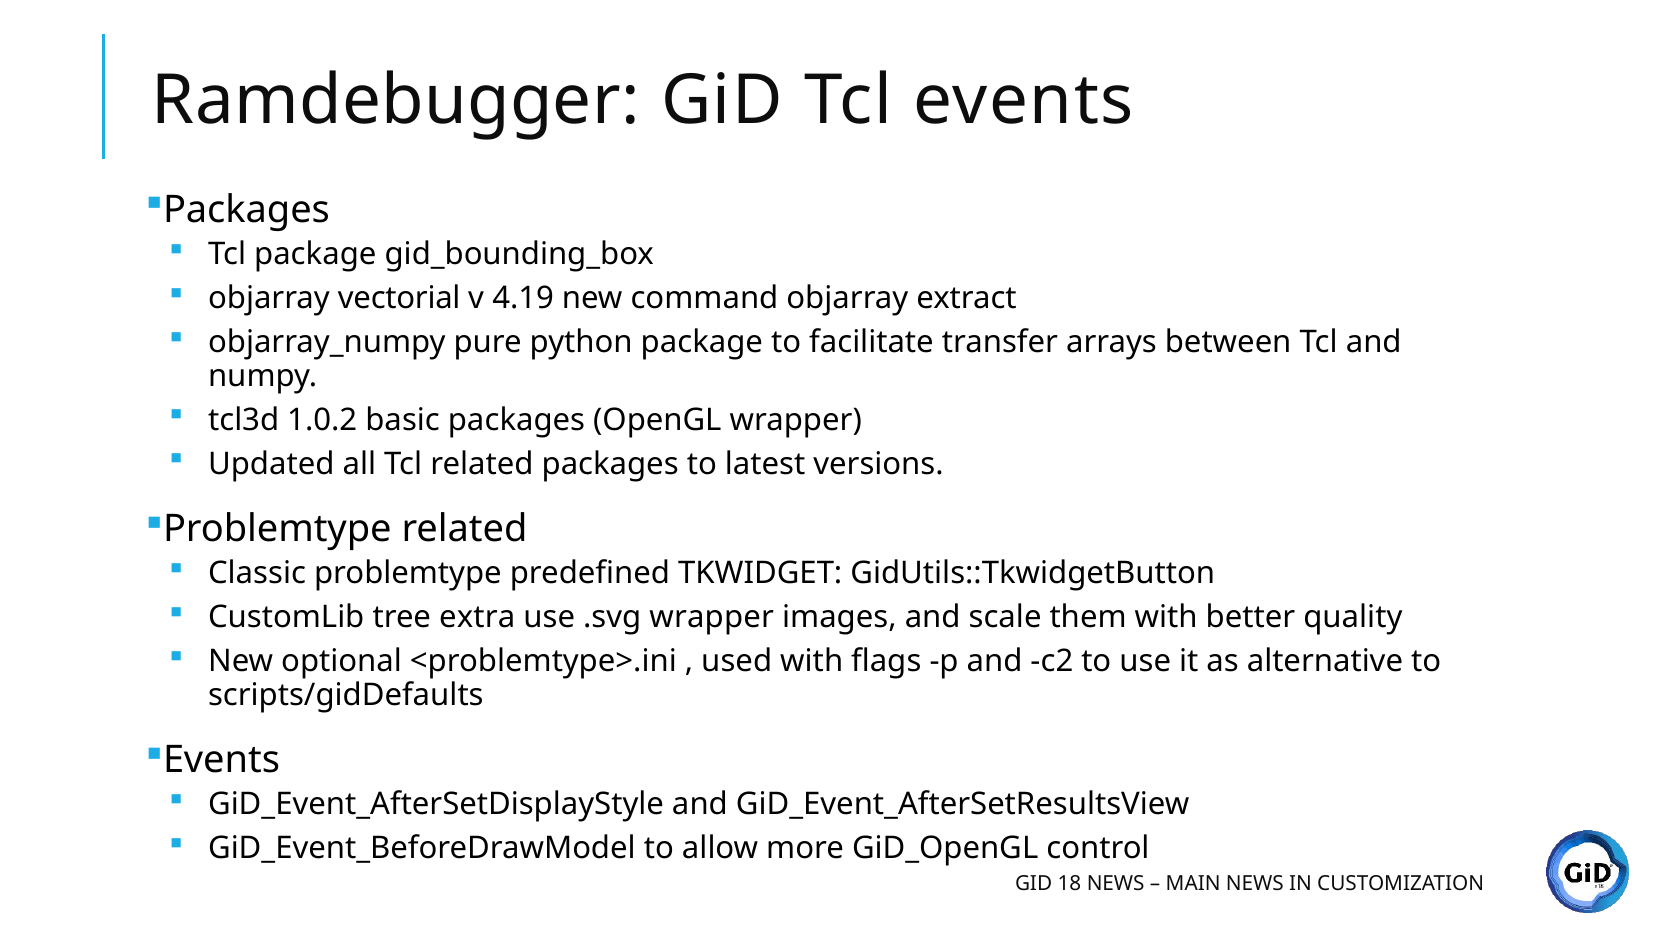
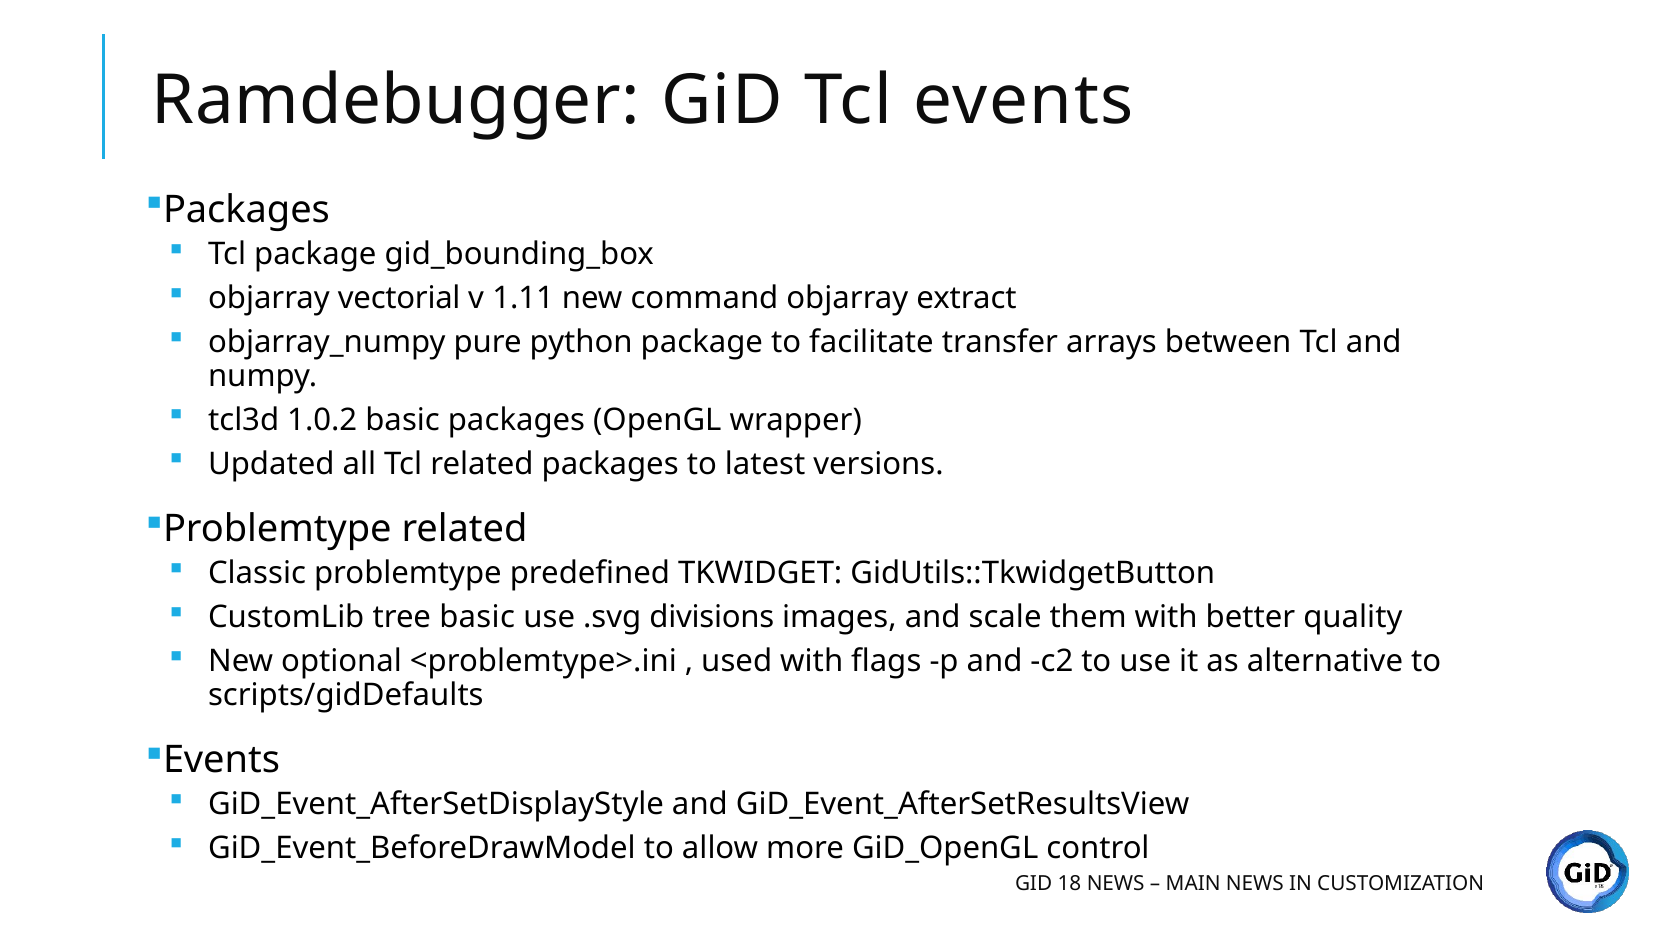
4.19: 4.19 -> 1.11 (523, 298)
tree extra: extra -> basic (477, 617)
.svg wrapper: wrapper -> divisions (712, 617)
